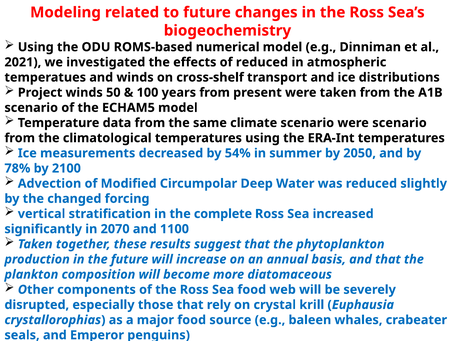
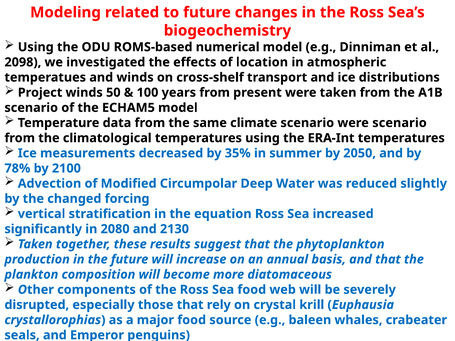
2021: 2021 -> 2098 (23, 62)
of reduced: reduced -> location (262, 62)
54%: 54% -> 35% (238, 153)
complete: complete -> equation (223, 214)
2070: 2070 -> 2080 (115, 229)
1100: 1100 -> 2130 (174, 229)
